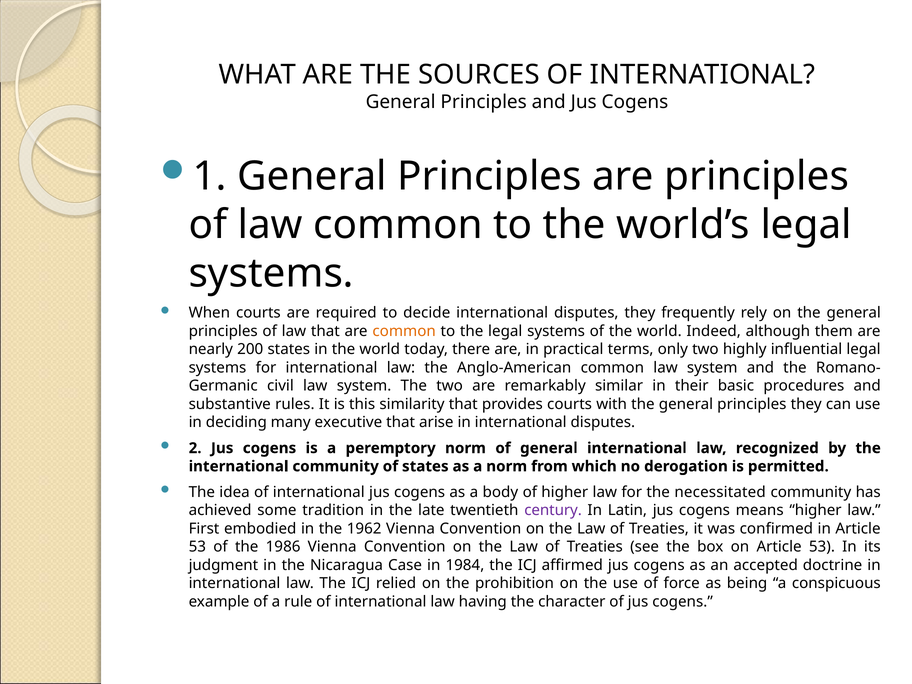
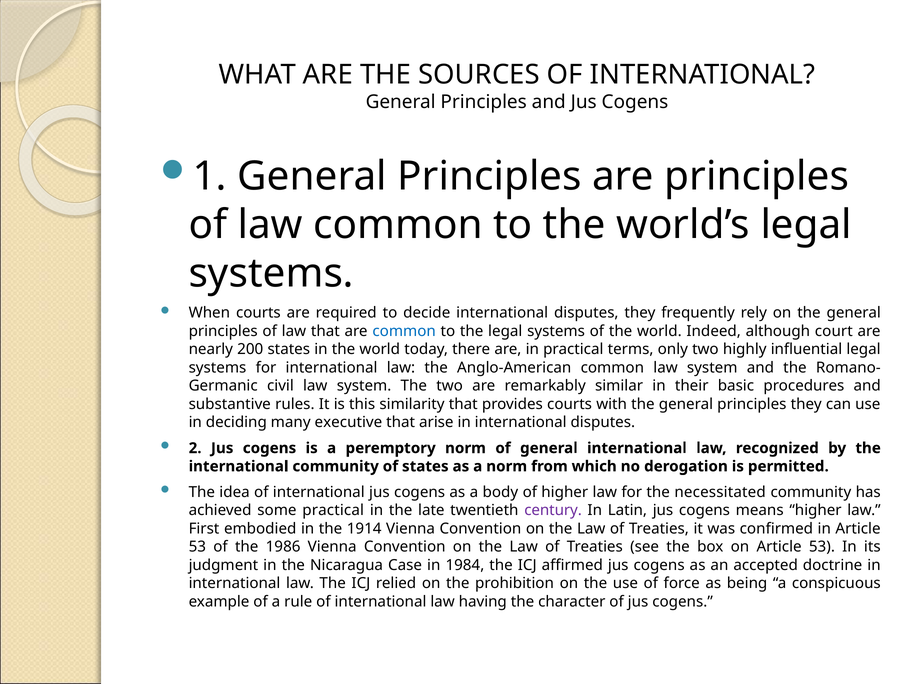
common colour: orange -> blue (404, 331)
them: them -> court (834, 331)
some tradition: tradition -> practical (333, 510)
1962: 1962 -> 1914 (364, 529)
